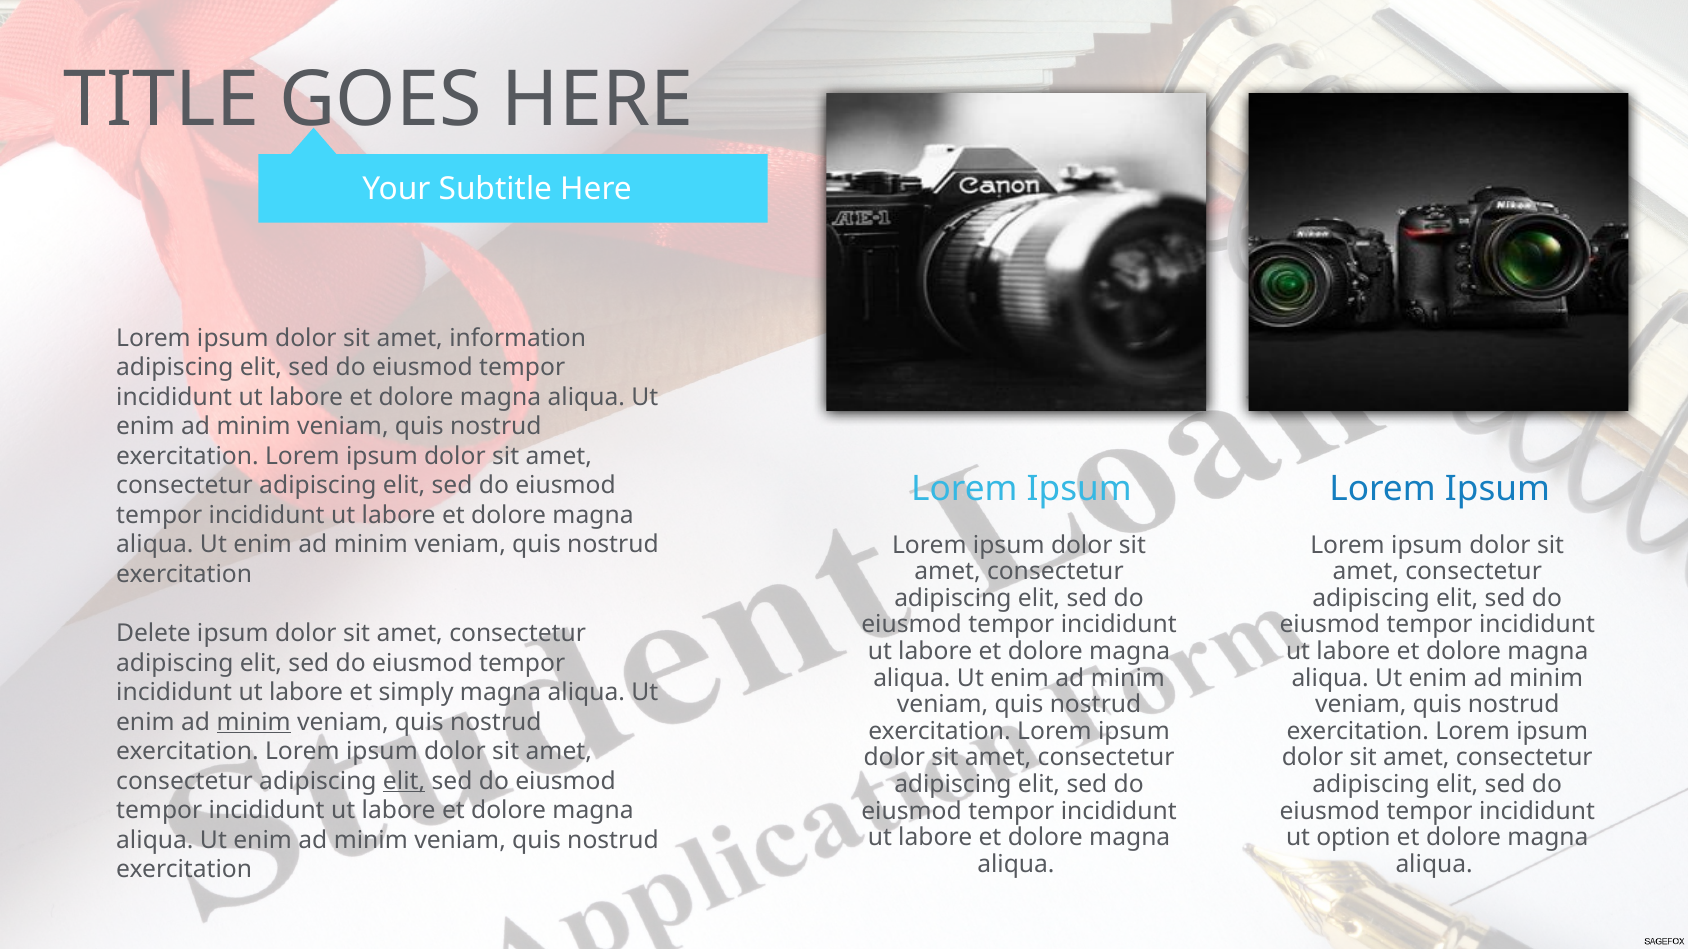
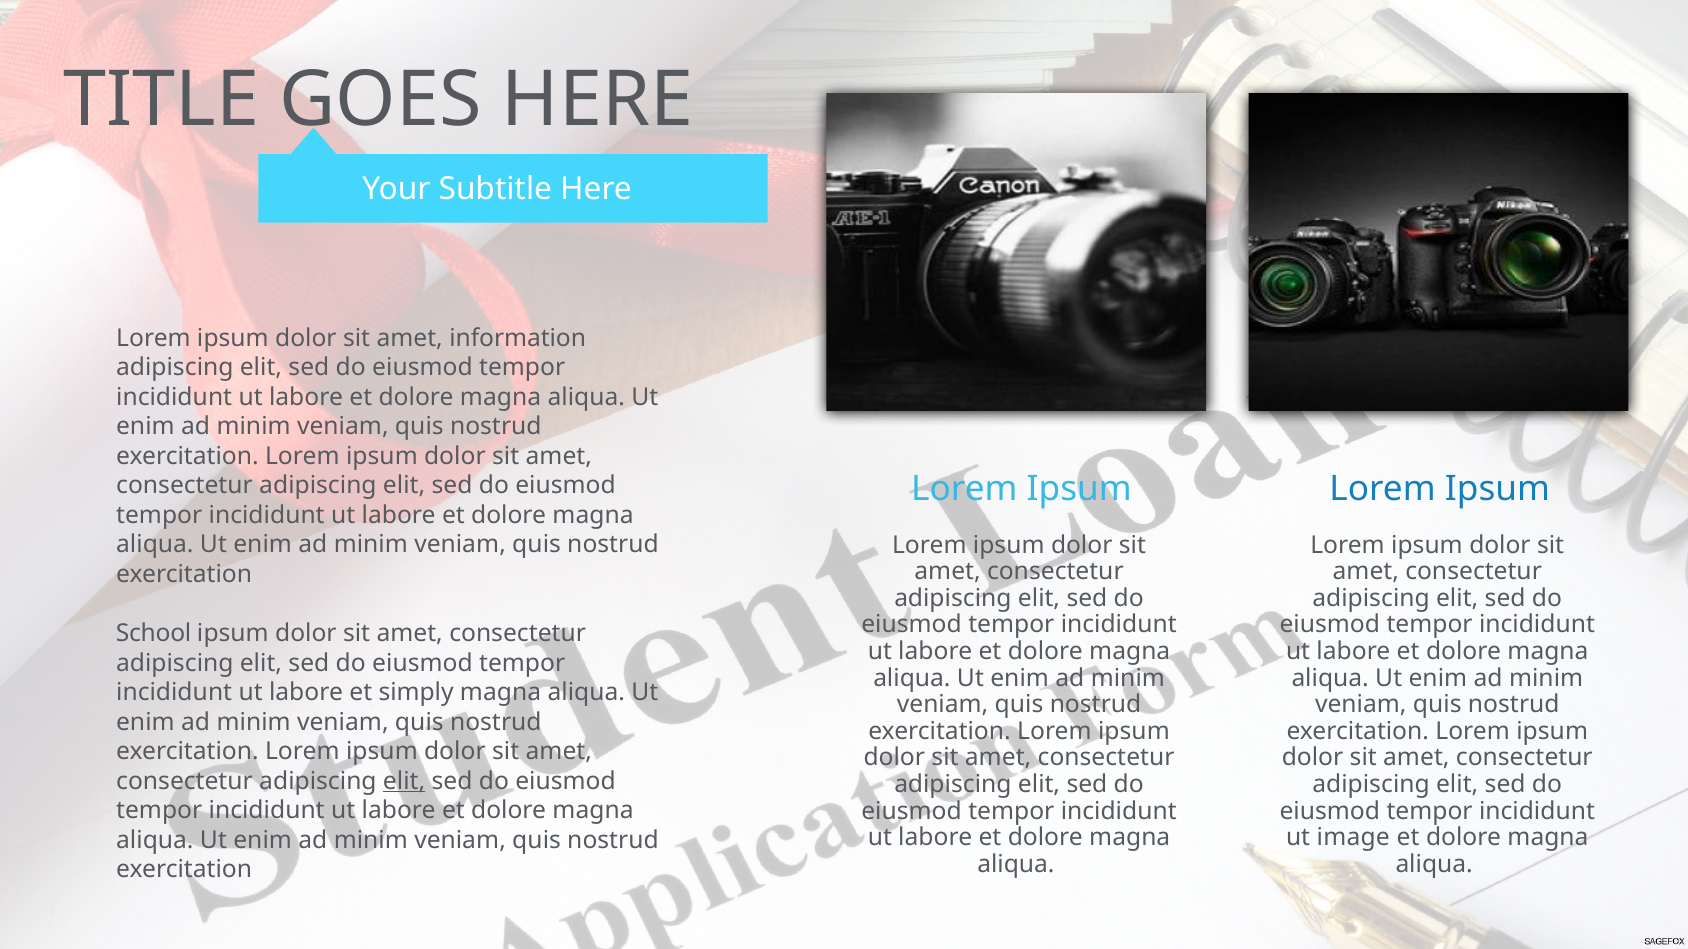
Delete: Delete -> School (154, 634)
minim underline: present -> none (254, 722)
option: option -> image (1353, 838)
